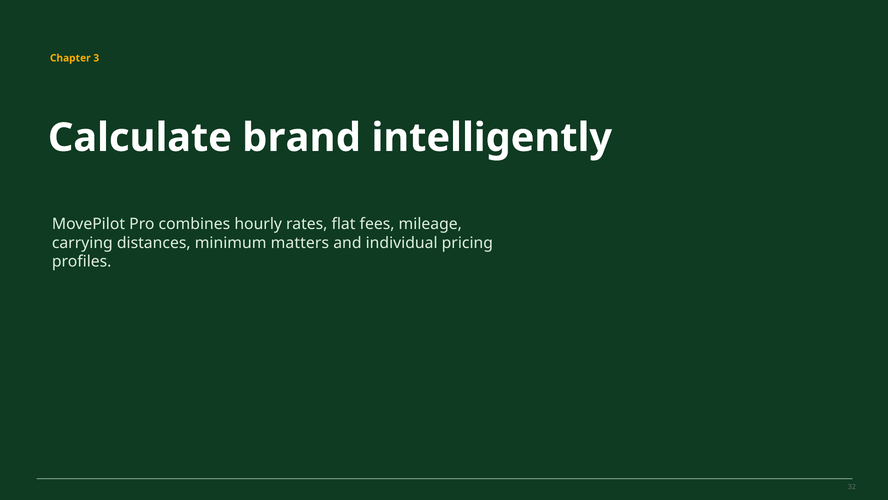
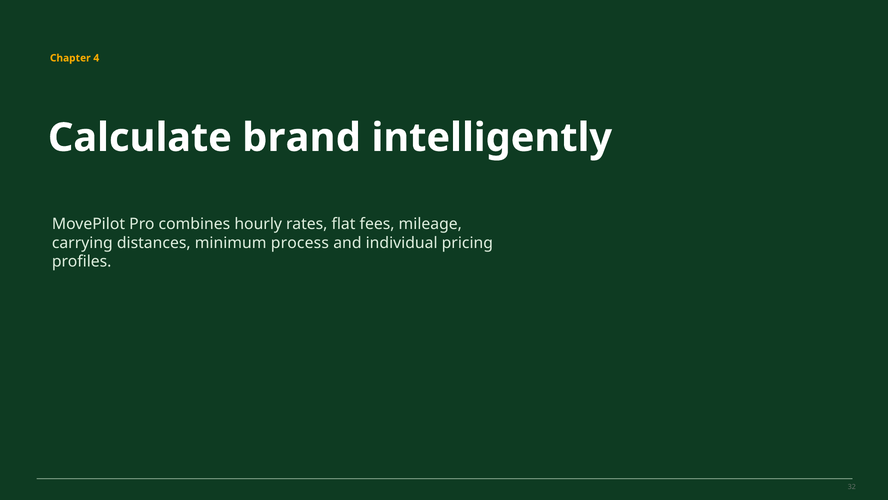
3: 3 -> 4 (96, 58)
matters: matters -> process (300, 243)
